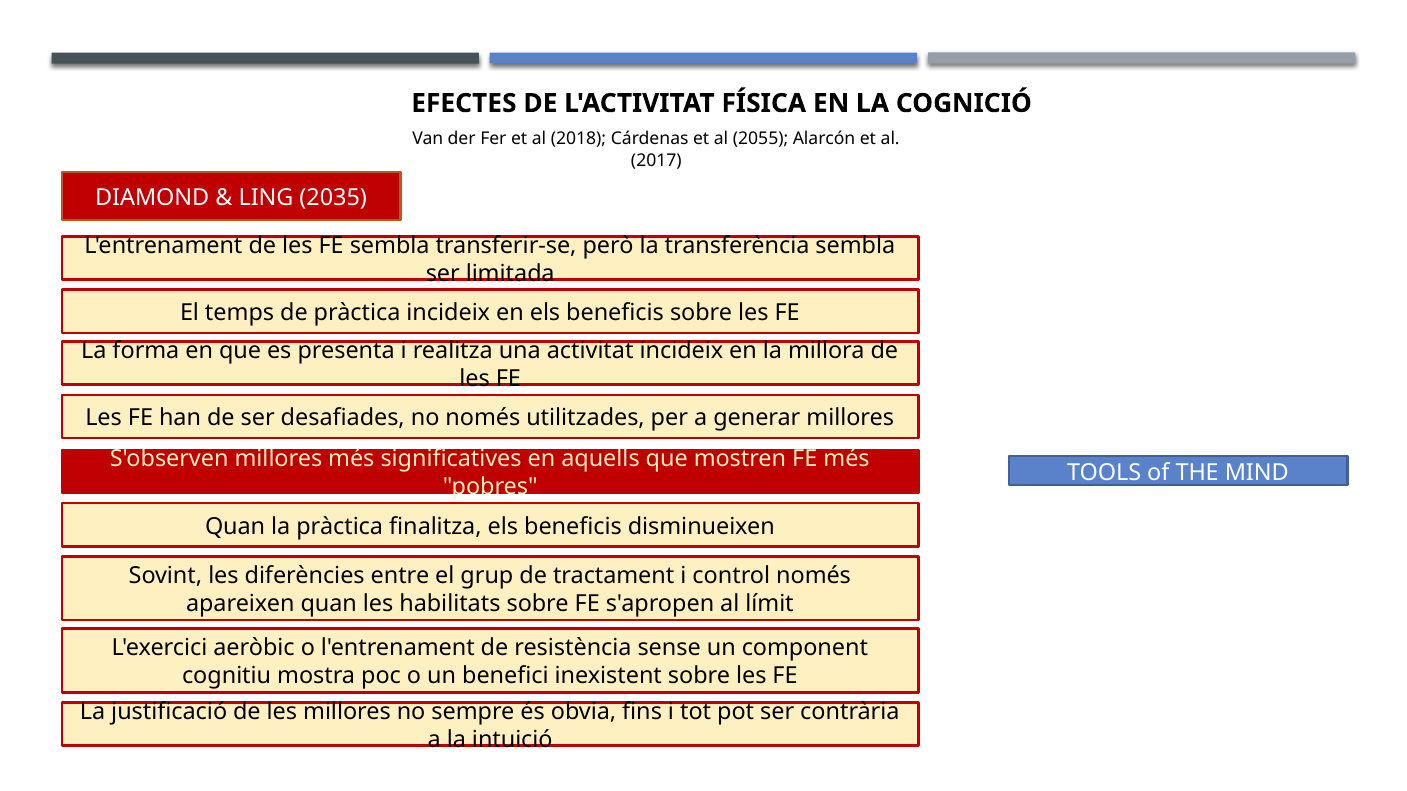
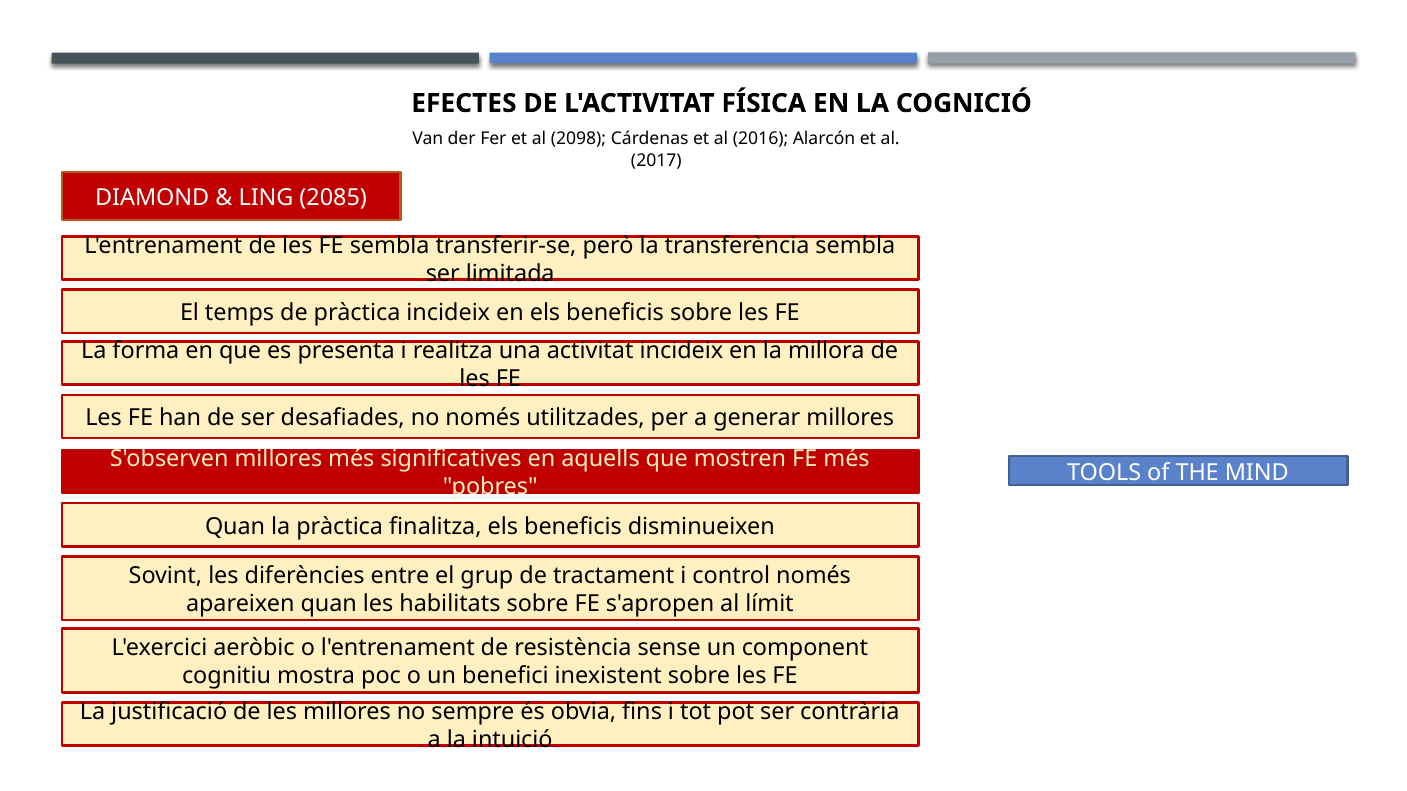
2018: 2018 -> 2098 (579, 139)
2055: 2055 -> 2016 (761, 139)
2035: 2035 -> 2085 (333, 198)
